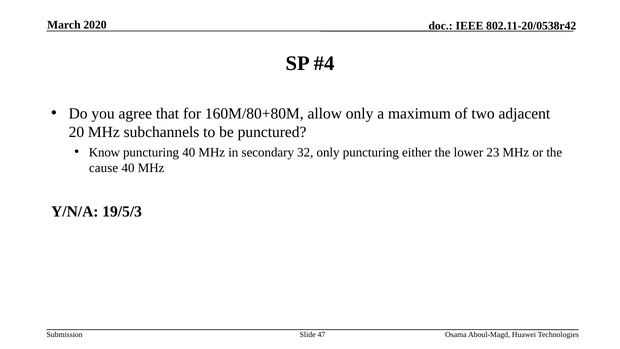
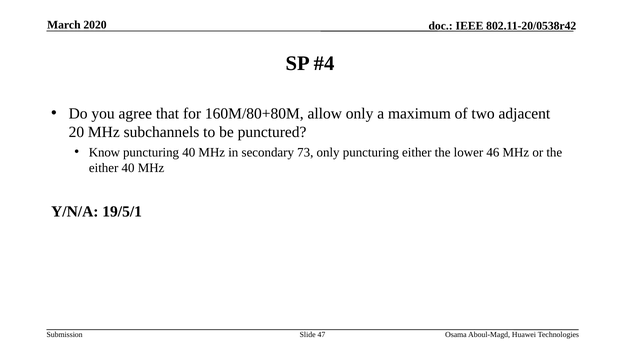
32: 32 -> 73 (305, 152)
23: 23 -> 46 (493, 152)
cause: cause -> either (104, 168)
19/5/3: 19/5/3 -> 19/5/1 (122, 211)
